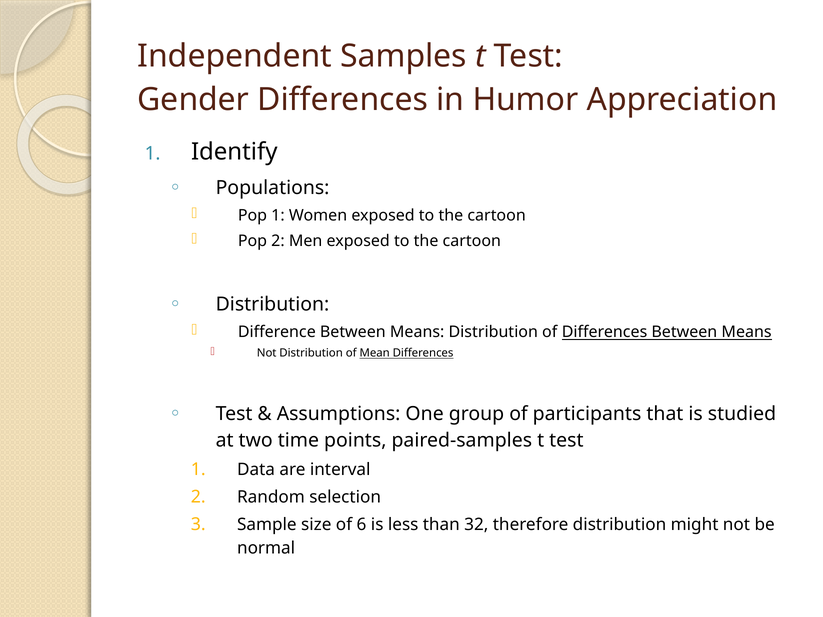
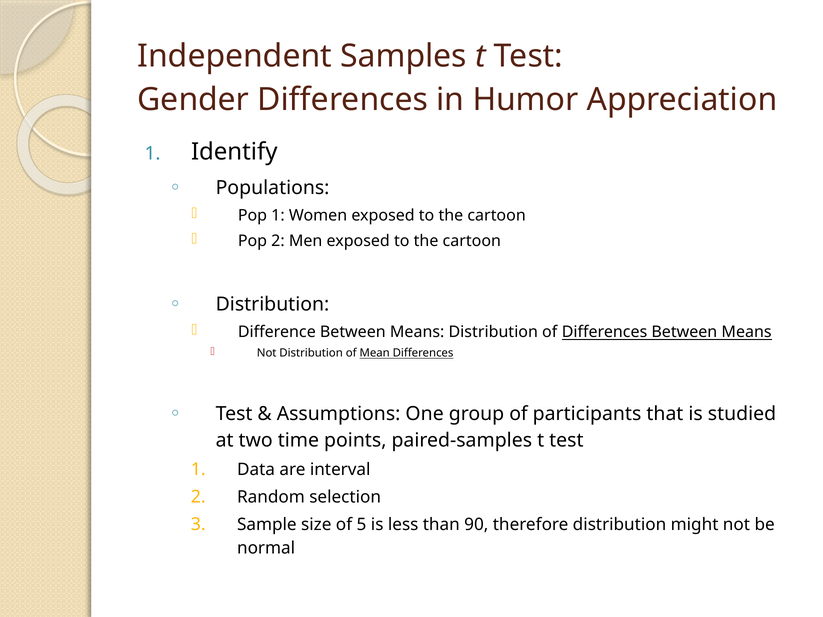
6: 6 -> 5 (361, 525)
32: 32 -> 90 (476, 525)
